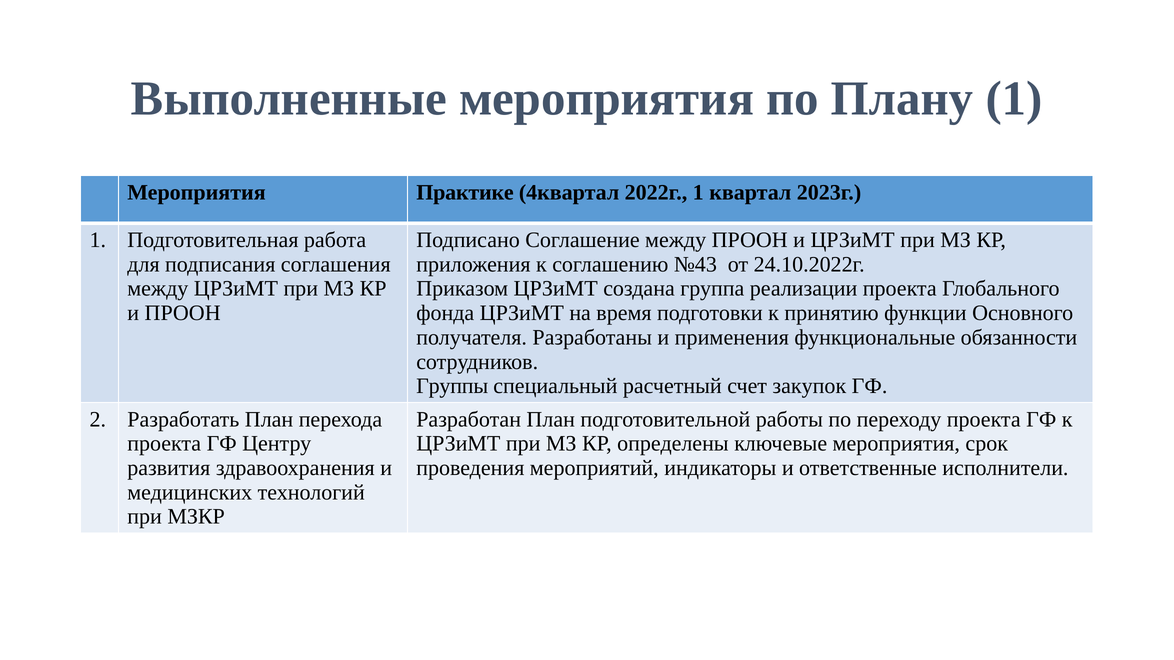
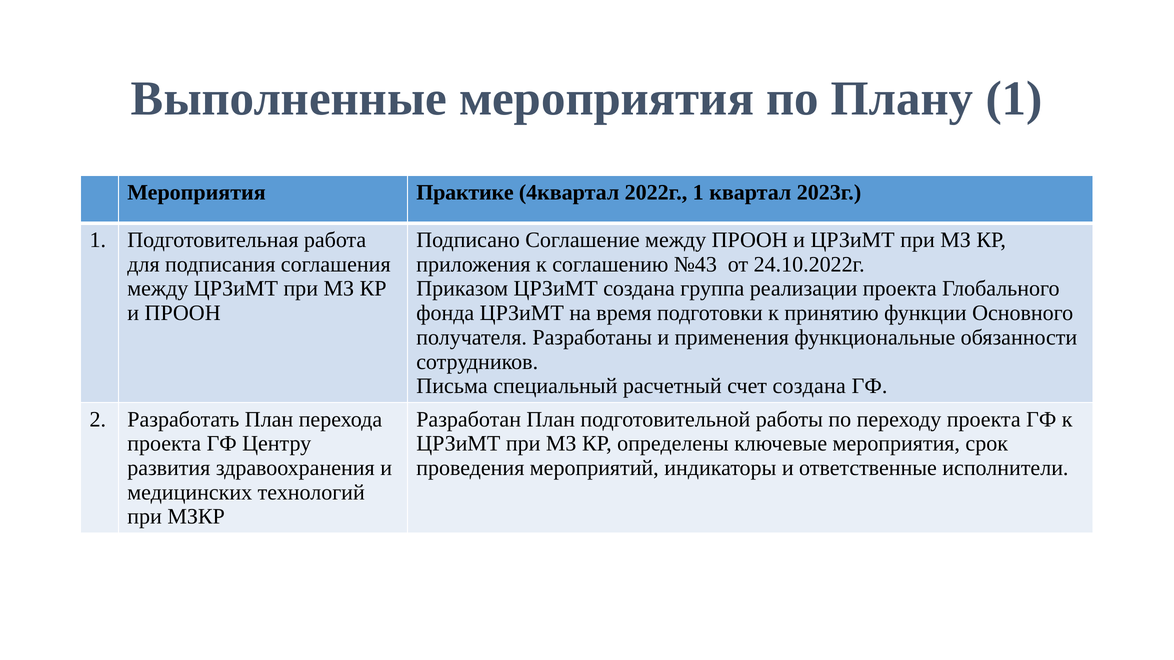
Группы: Группы -> Письма (452, 386)
счет закупок: закупок -> создана (809, 386)
